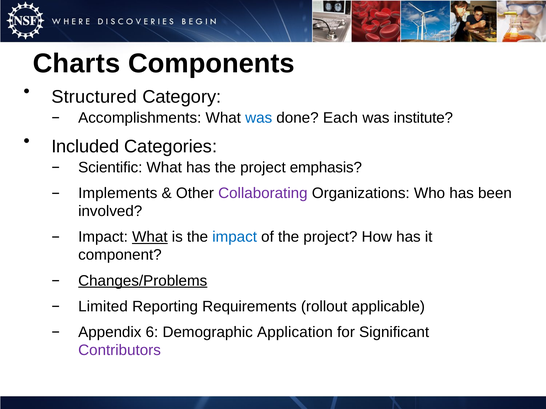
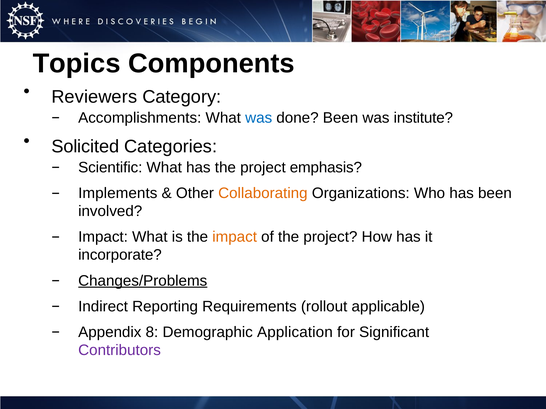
Charts: Charts -> Topics (77, 64)
Structured: Structured -> Reviewers (94, 97)
done Each: Each -> Been (341, 118)
Included: Included -> Solicited (85, 147)
Collaborating colour: purple -> orange (263, 193)
What underline: present -> none (150, 237)
impact colour: blue -> orange (235, 237)
component: component -> incorporate (120, 255)
Limited: Limited -> Indirect (103, 307)
6: 6 -> 8 (152, 333)
